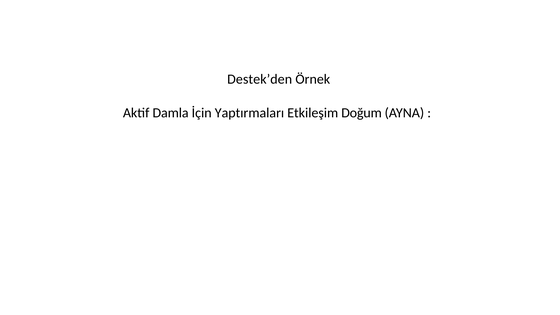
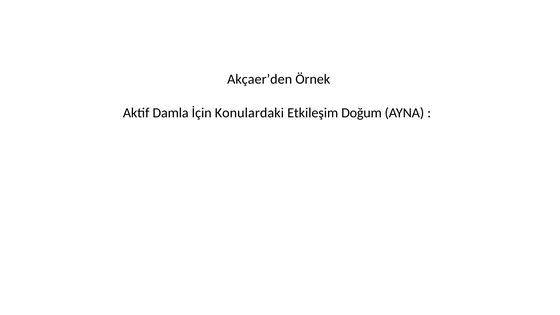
Destek’den: Destek’den -> Akçaer’den (260, 79)
Yaptırmaları: Yaptırmaları -> Konulardaki (249, 113)
